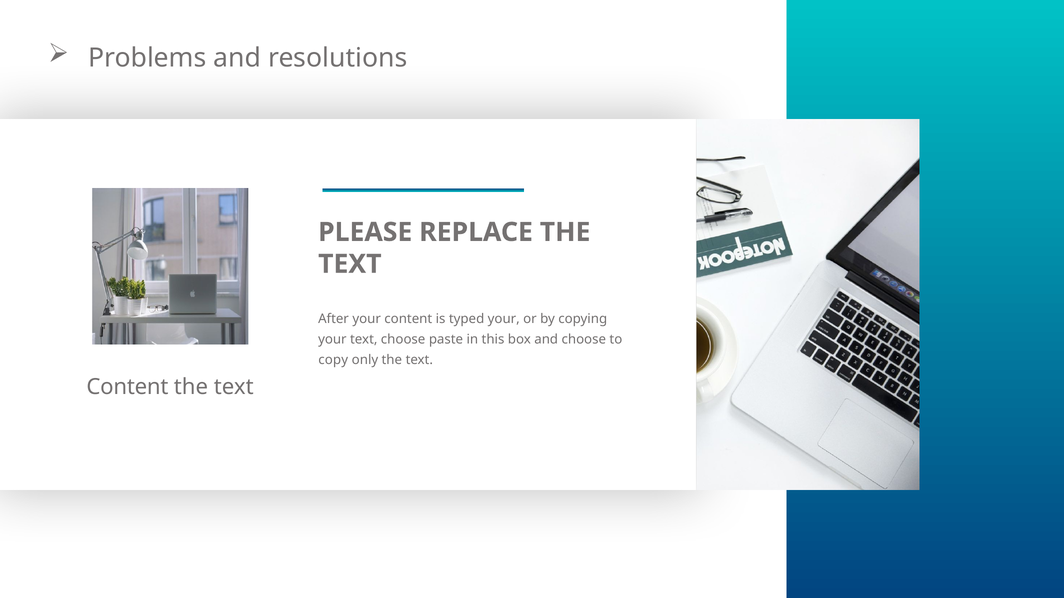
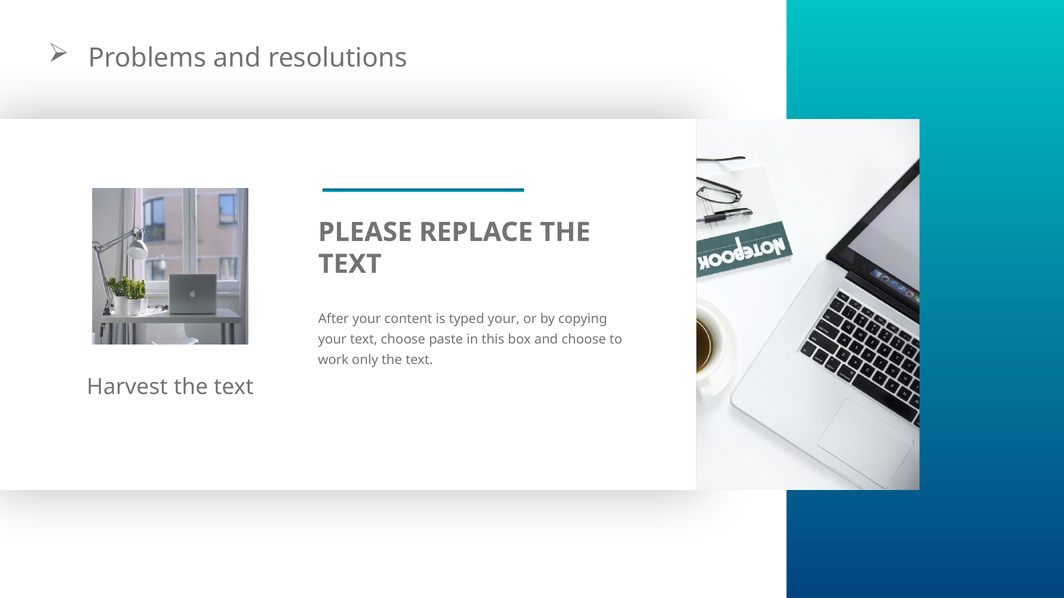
copy: copy -> work (333, 360)
Content: Content -> Harvest (127, 387)
